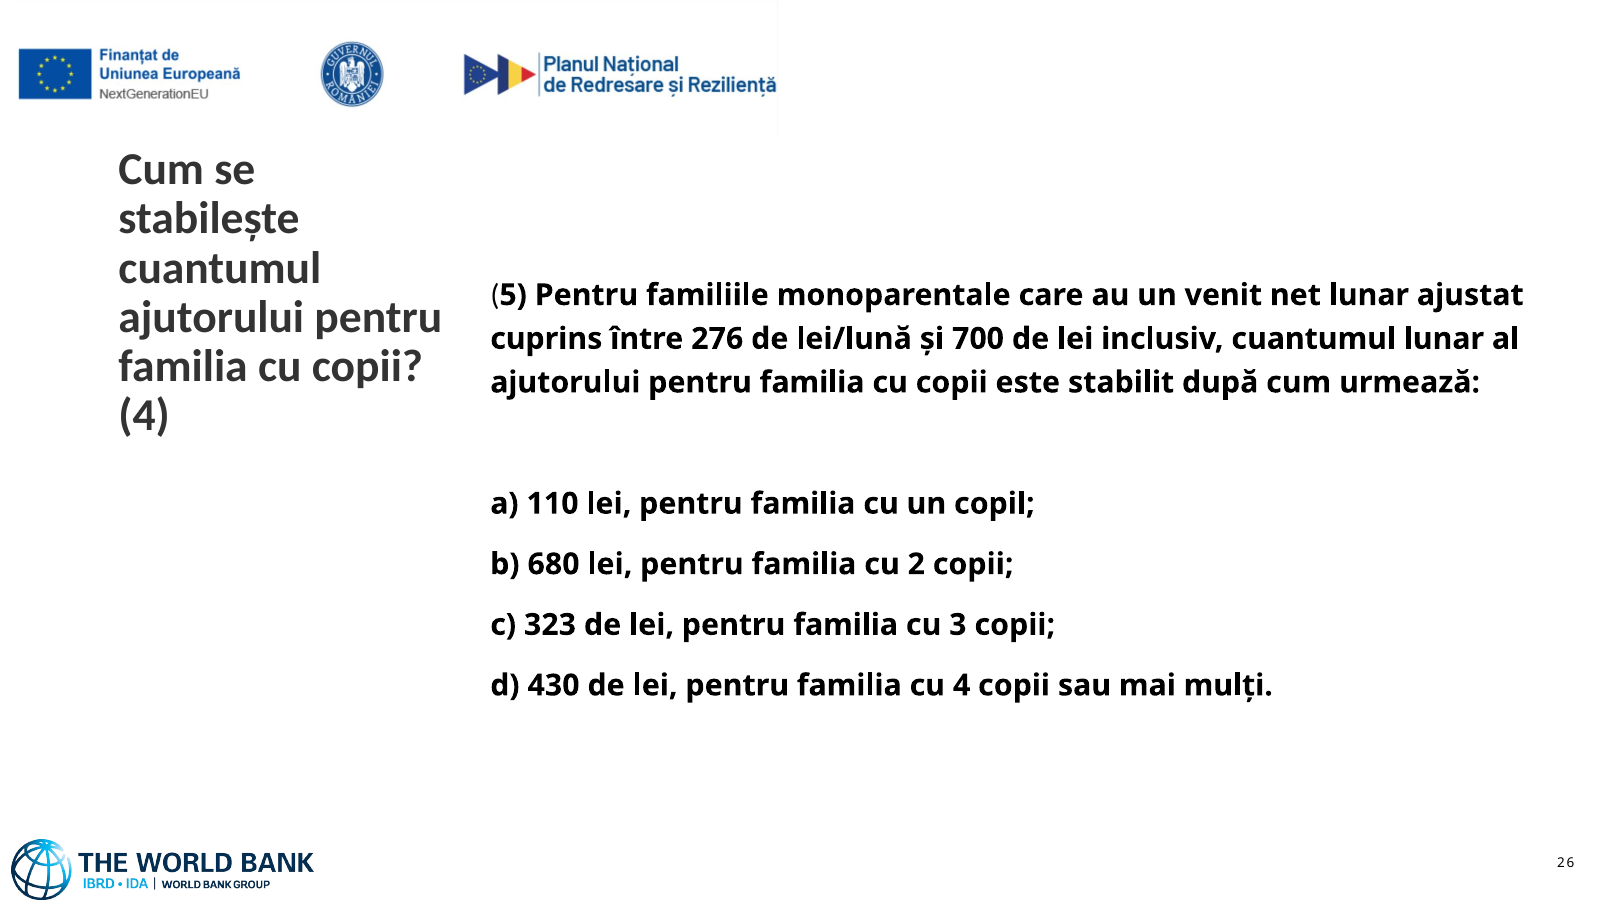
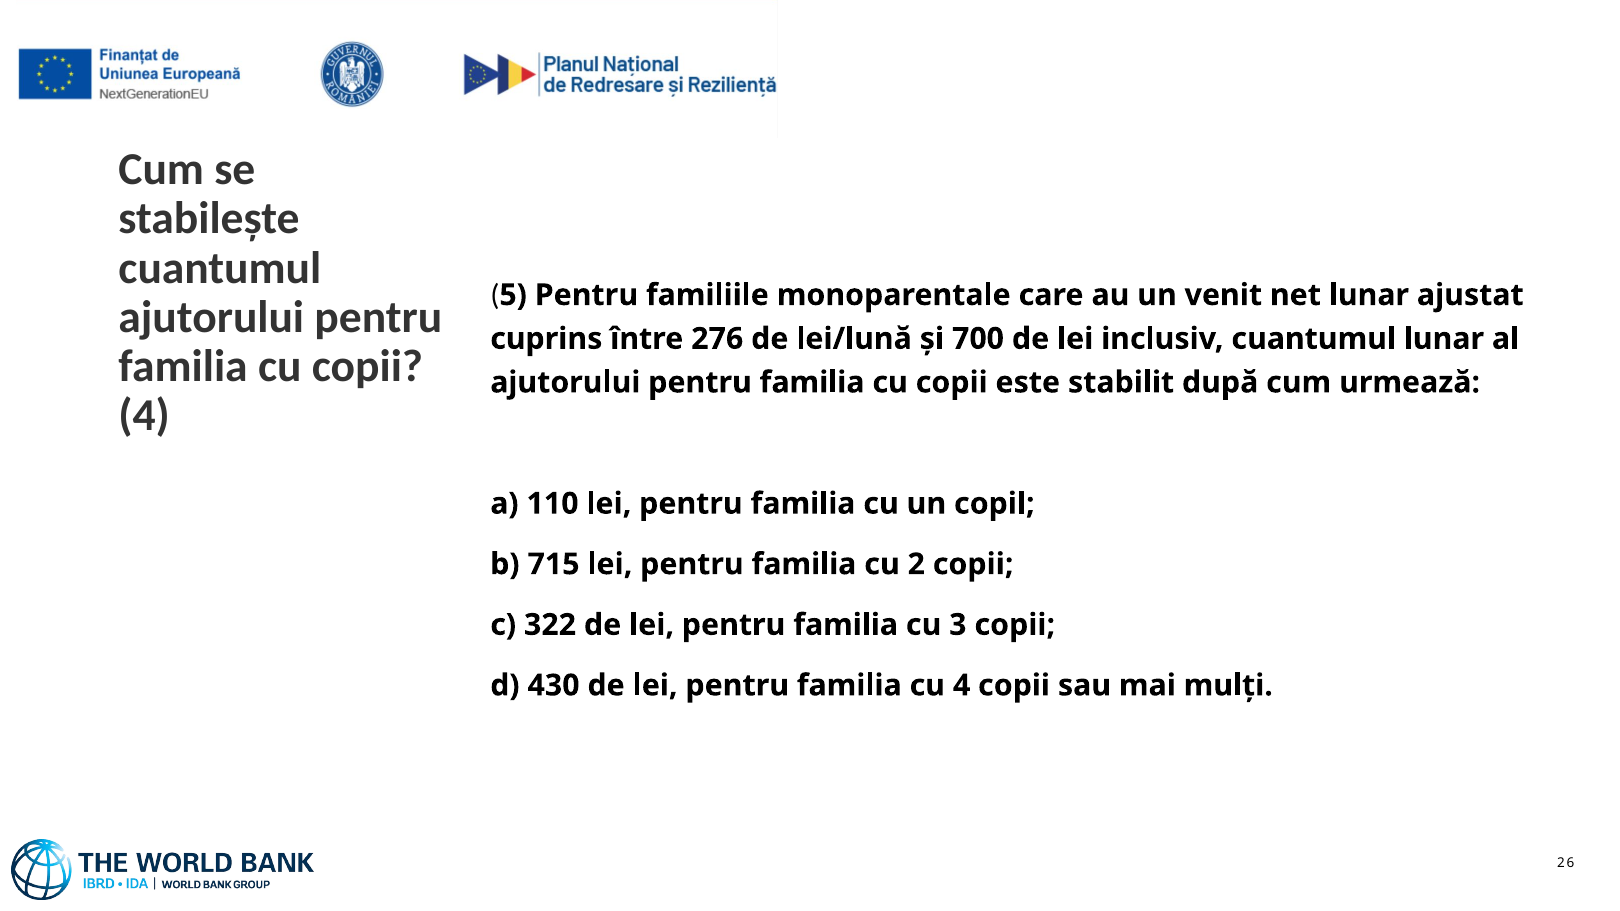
680: 680 -> 715 (554, 564)
323: 323 -> 322 (550, 625)
